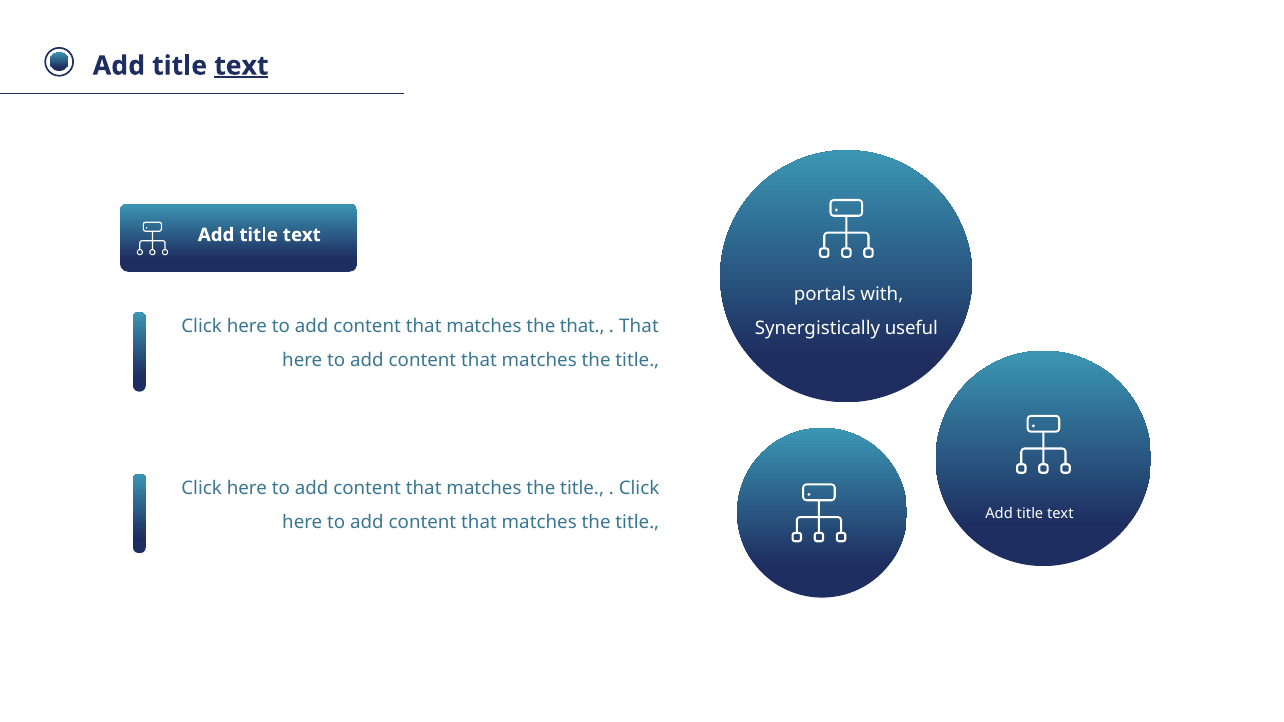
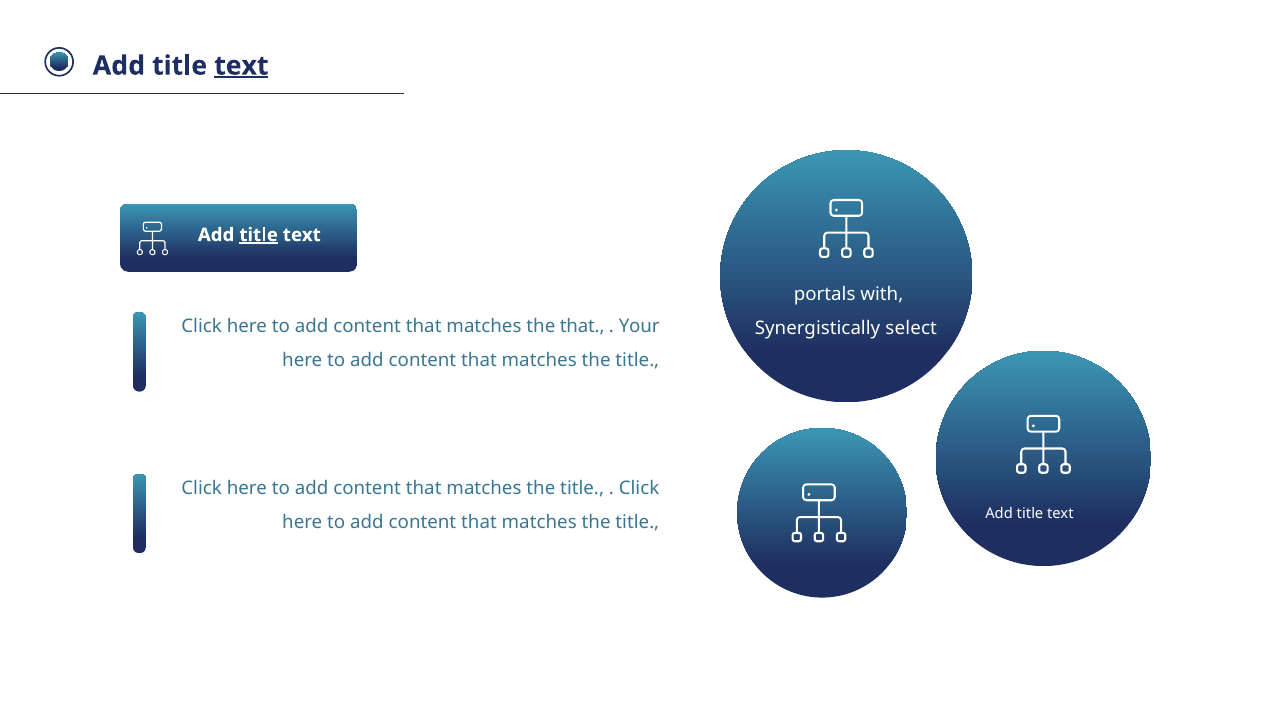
title underline: none -> present (259, 235)
That: That -> Your (639, 327)
useful: useful -> select (911, 328)
